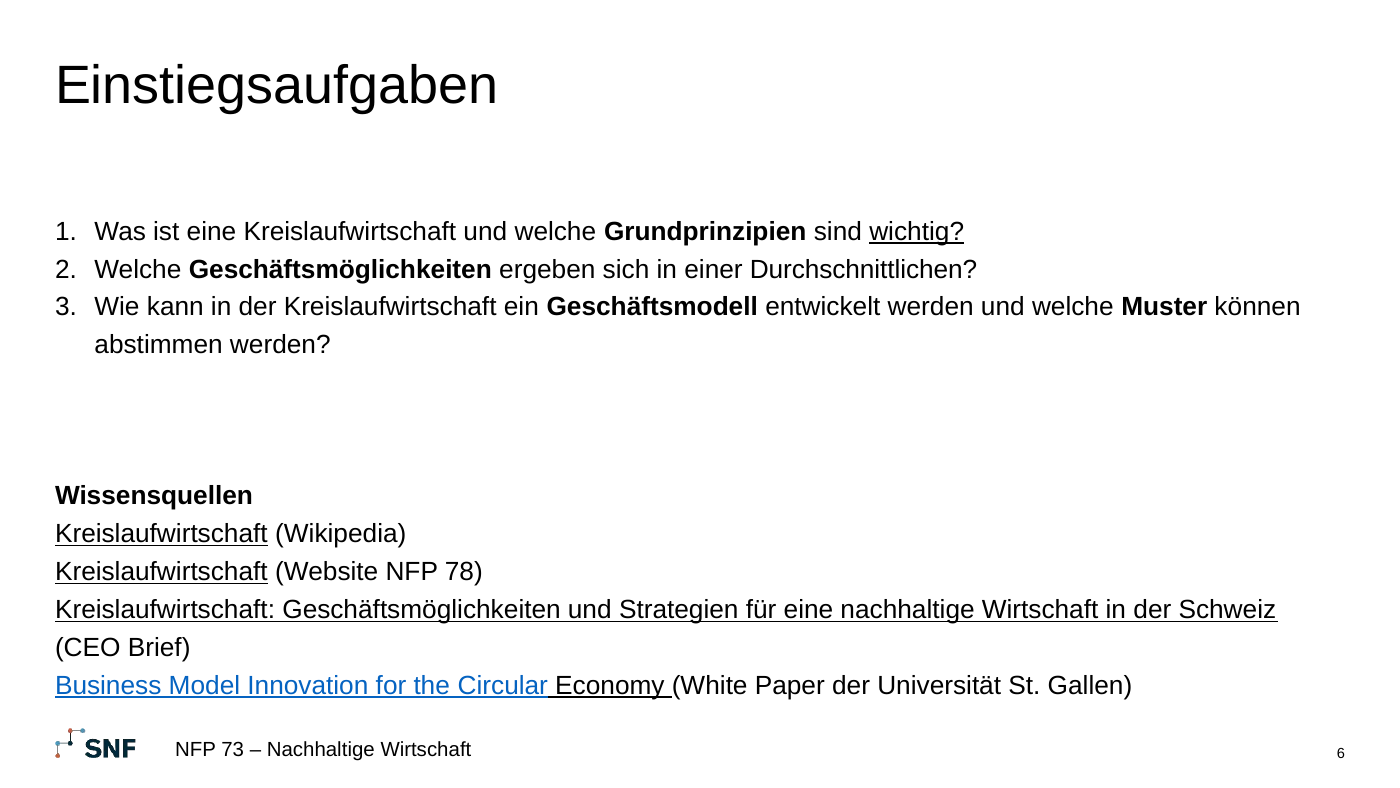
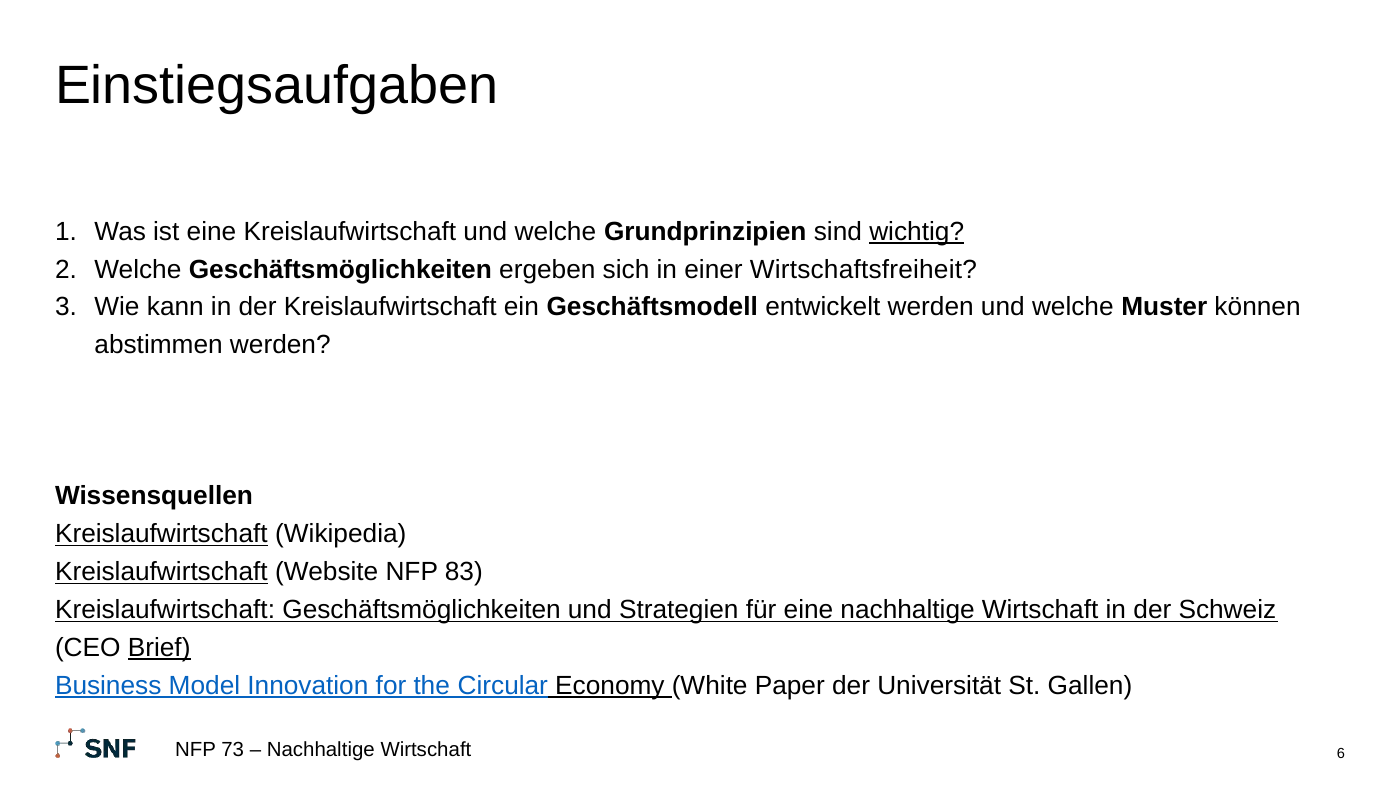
Durchschnittlichen: Durchschnittlichen -> Wirtschaftsfreiheit (863, 269)
78: 78 -> 83 (464, 572)
Brief underline: none -> present (159, 647)
